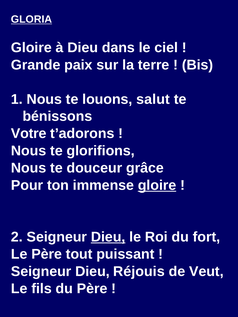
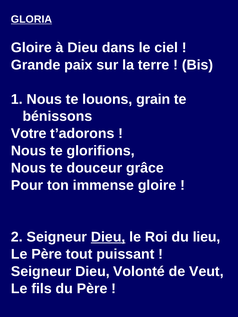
salut: salut -> grain (153, 99)
gloire underline: present -> none (157, 185)
fort: fort -> lieu (207, 237)
Réjouis: Réjouis -> Volonté (139, 272)
